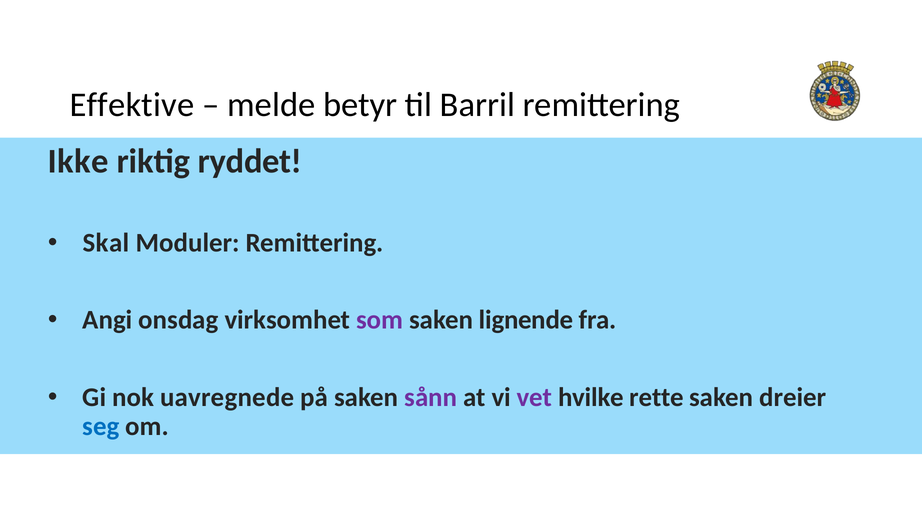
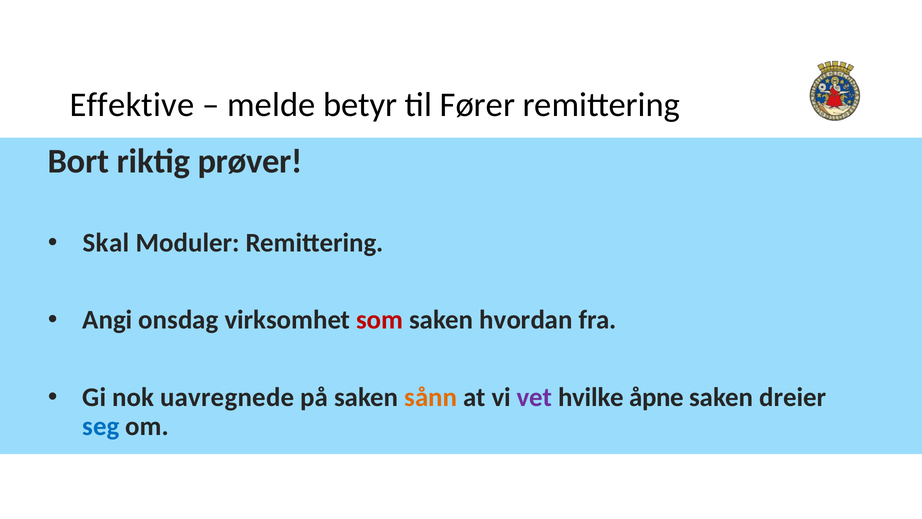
Barril: Barril -> Fører (478, 105)
Ikke: Ikke -> Bort (79, 161)
ryddet: ryddet -> prøver (250, 161)
som colour: purple -> red (380, 320)
lignende: lignende -> hvordan (526, 320)
sånn colour: purple -> orange (431, 397)
rette: rette -> åpne (657, 397)
